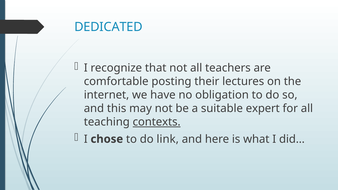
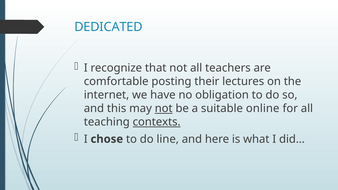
not underline: none -> present (164, 109)
expert: expert -> online (263, 109)
link: link -> line (168, 139)
